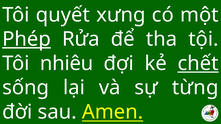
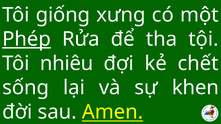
quyết: quyết -> giống (63, 15)
chết underline: present -> none (198, 64)
từng: từng -> khen (195, 88)
